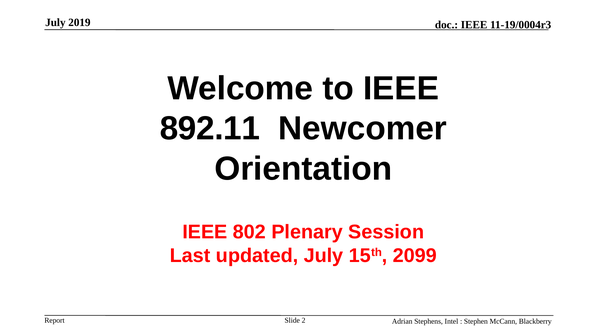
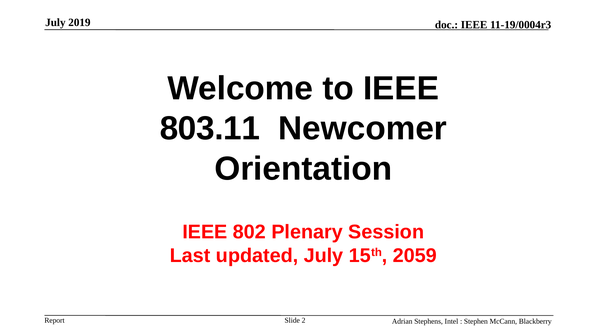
892.11: 892.11 -> 803.11 (210, 128)
2099: 2099 -> 2059 (415, 255)
